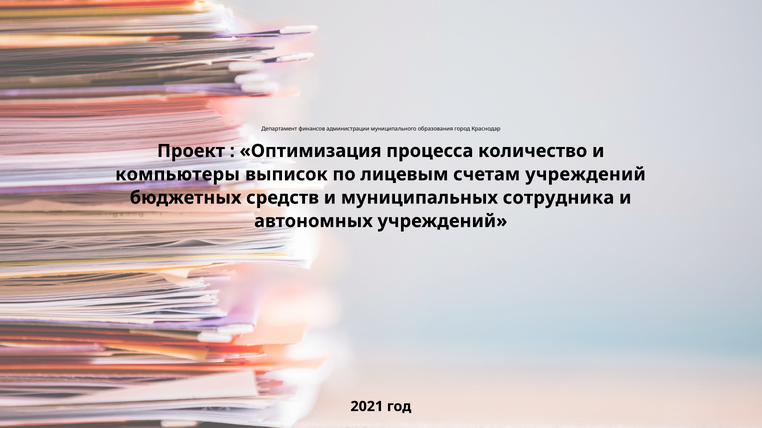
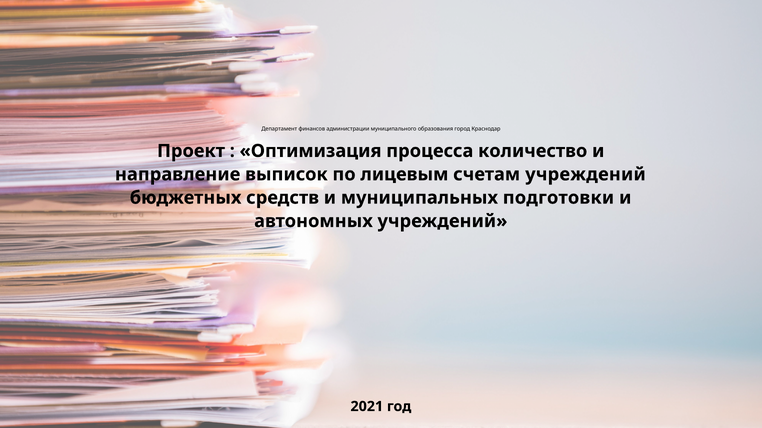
компьютеры: компьютеры -> направление (178, 175)
сотрудника: сотрудника -> подготовки (558, 198)
